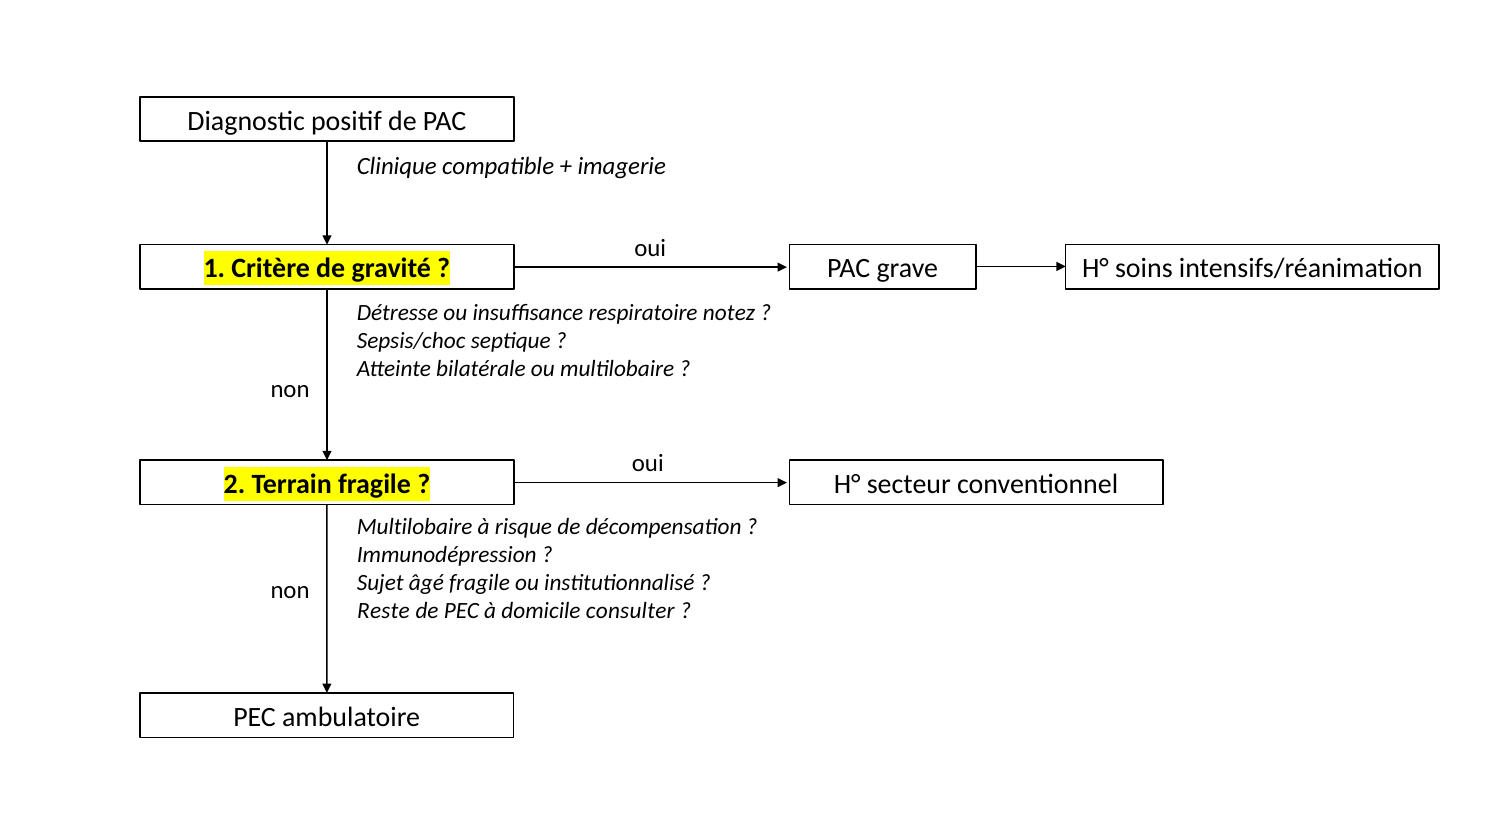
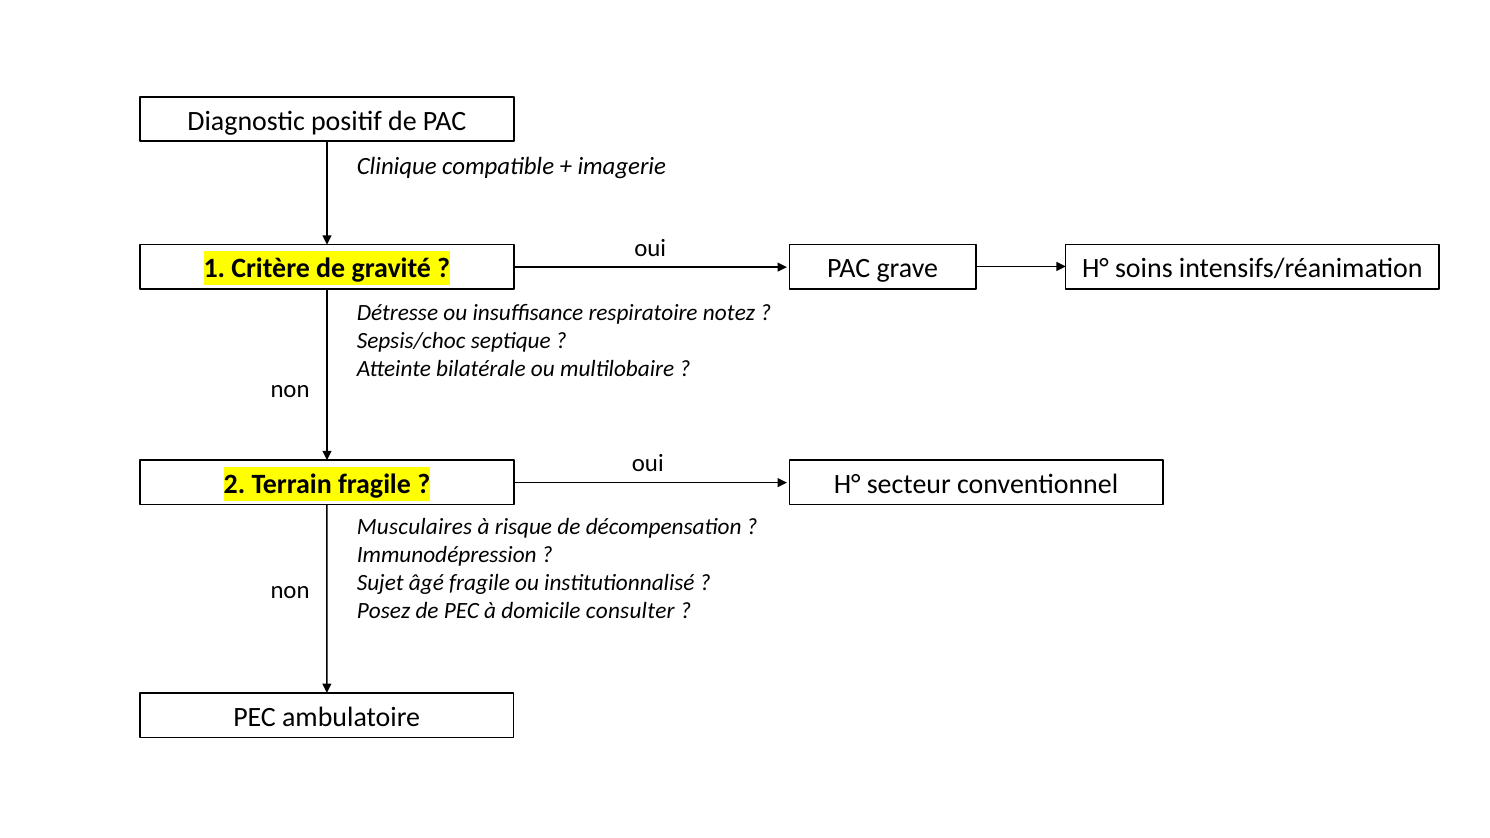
Multilobaire: Multilobaire -> Musculaires (415, 527)
Reste: Reste -> Posez (384, 611)
